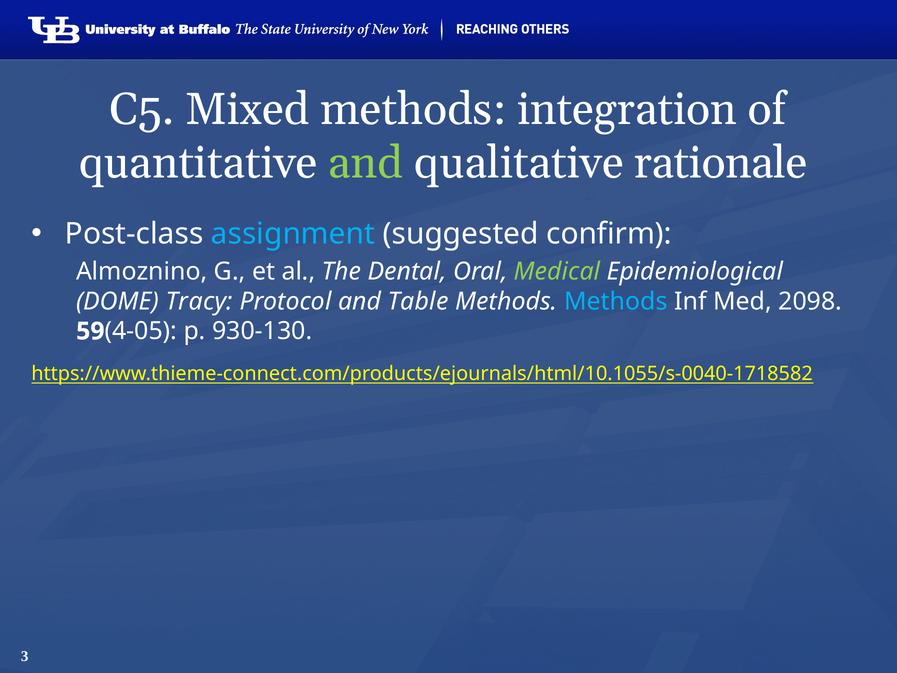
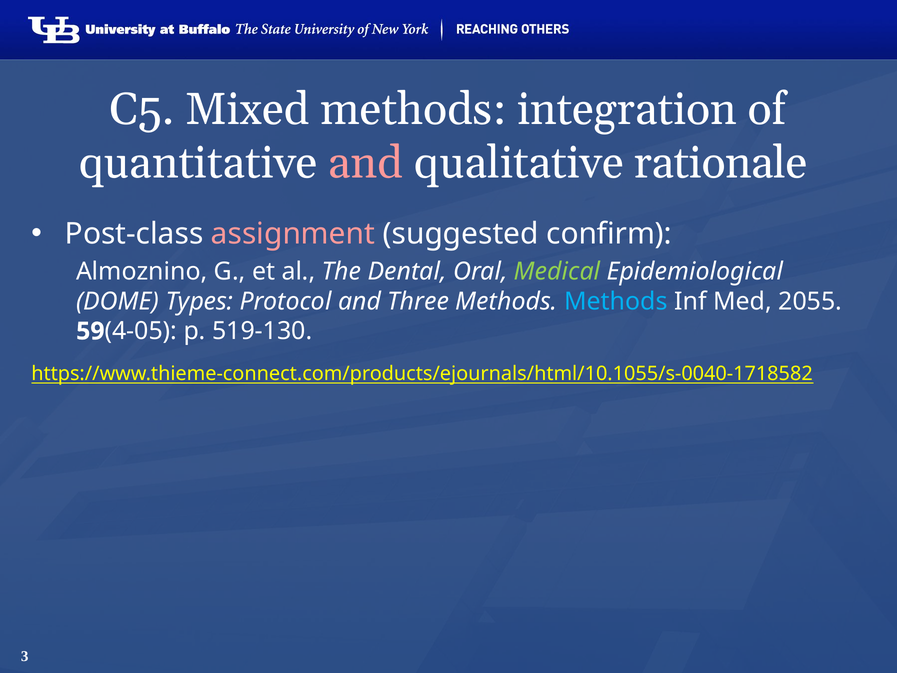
and colour: light green -> pink (366, 163)
assignment colour: light blue -> pink (293, 234)
Tracy: Tracy -> Types (199, 301)
Table: Table -> Three (418, 301)
2098: 2098 -> 2055 (810, 301)
930-130: 930-130 -> 519-130 (262, 331)
